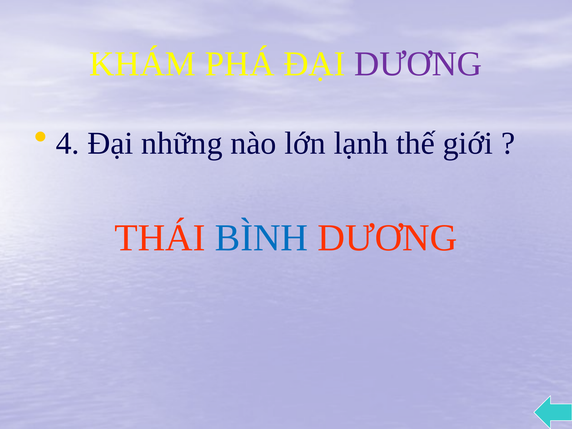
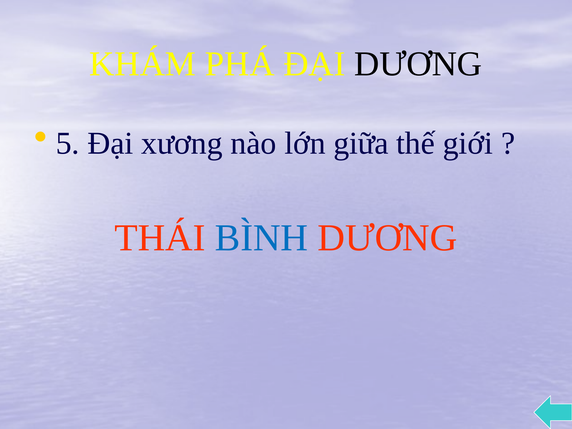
DƯƠNG colour: purple -> black (418, 64)
4: 4 -> 5 (68, 143)
những: những -> xương (182, 143)
lạnh: lạnh -> giữa (361, 143)
